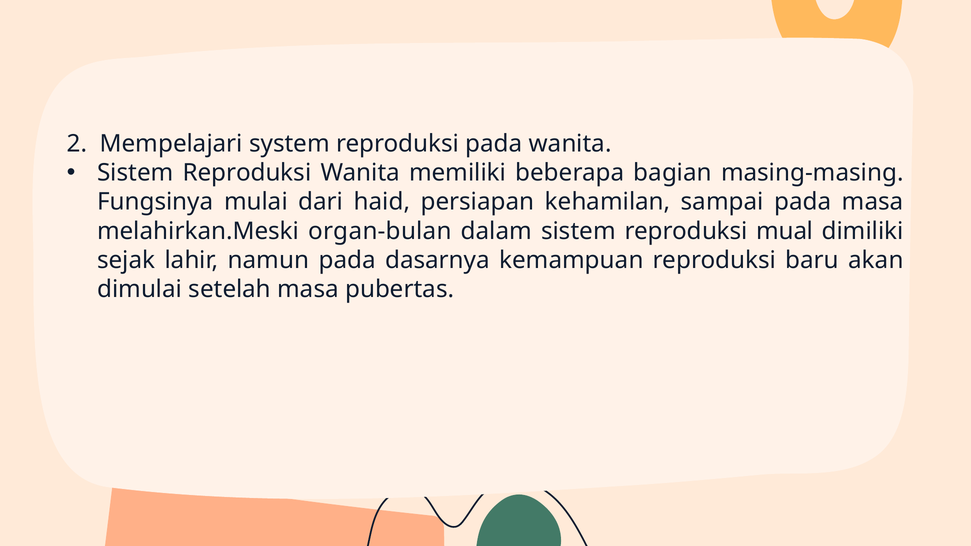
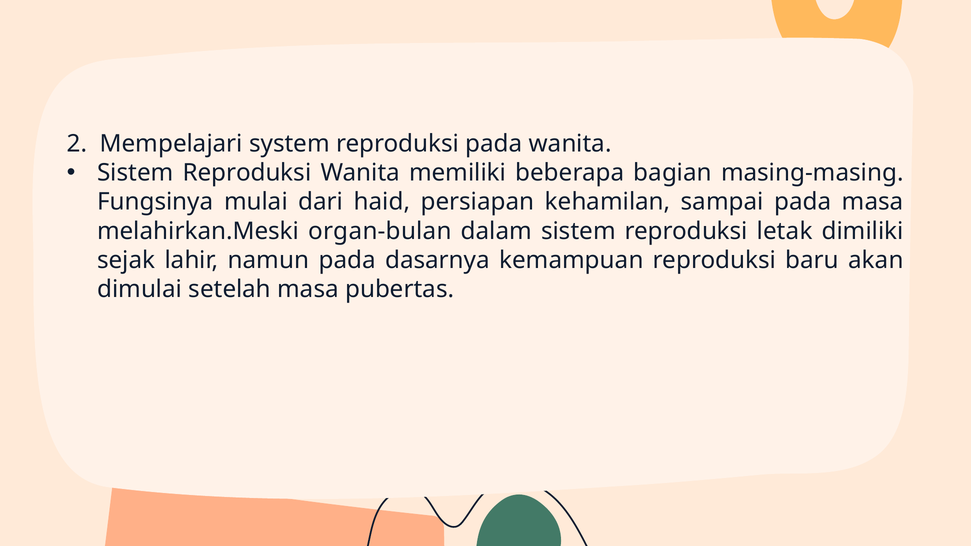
mual: mual -> letak (785, 231)
